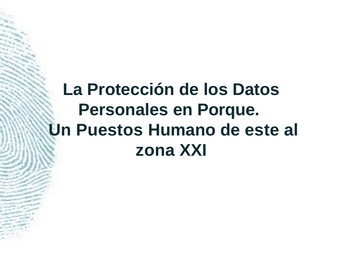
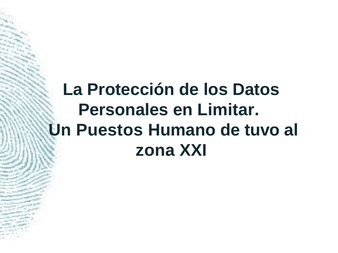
Porque: Porque -> Limitar (228, 110)
este: este -> tuvo (262, 130)
